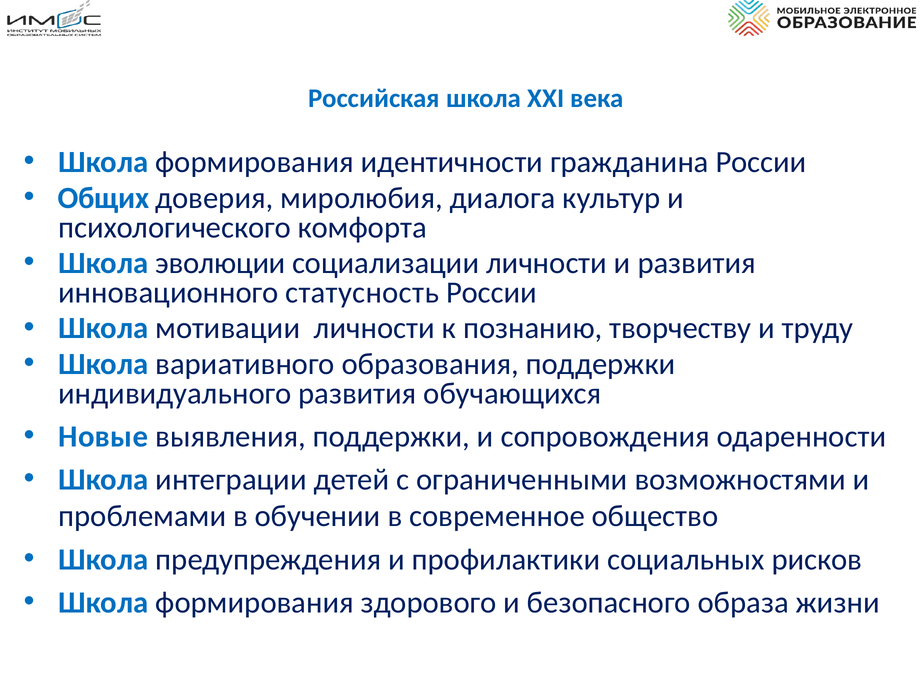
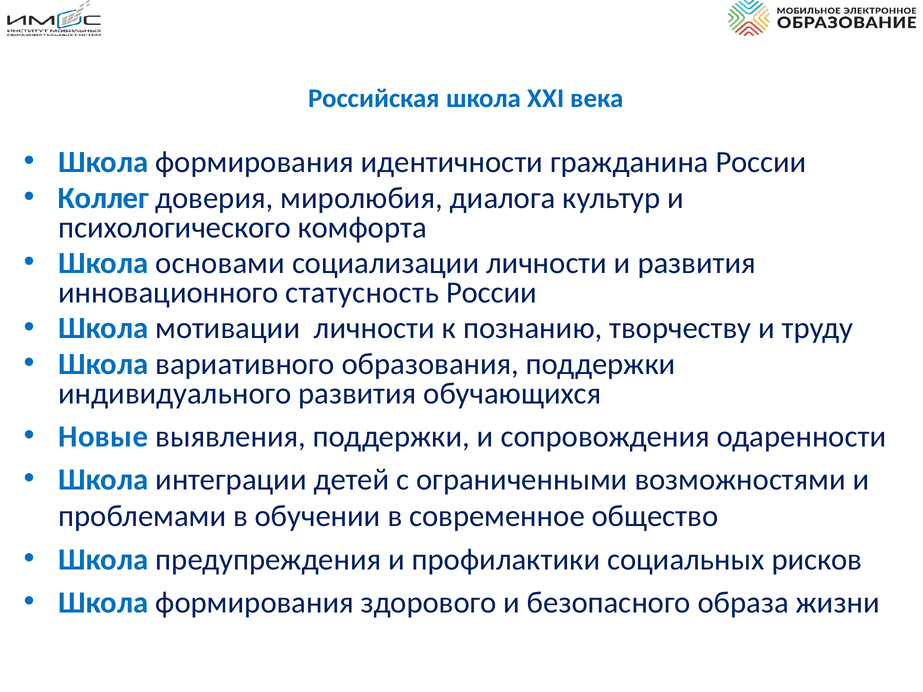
Общих: Общих -> Коллег (103, 198)
эволюции: эволюции -> основами (220, 263)
